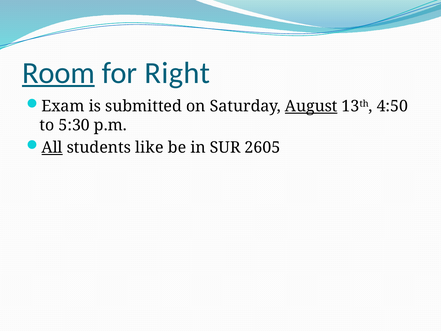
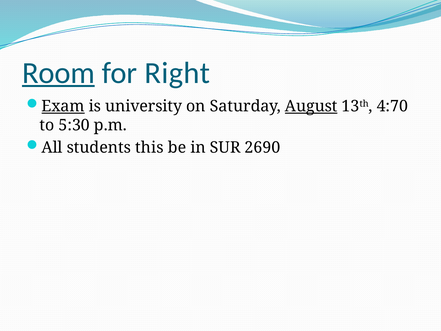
Exam underline: none -> present (63, 106)
submitted: submitted -> university (144, 106)
4:50: 4:50 -> 4:70 (392, 106)
All underline: present -> none (52, 148)
like: like -> this (149, 148)
2605: 2605 -> 2690 (262, 148)
